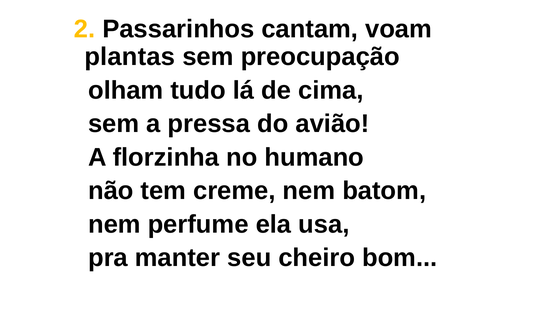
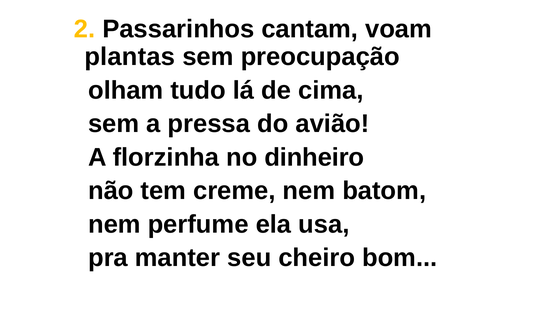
humano: humano -> dinheiro (314, 157)
